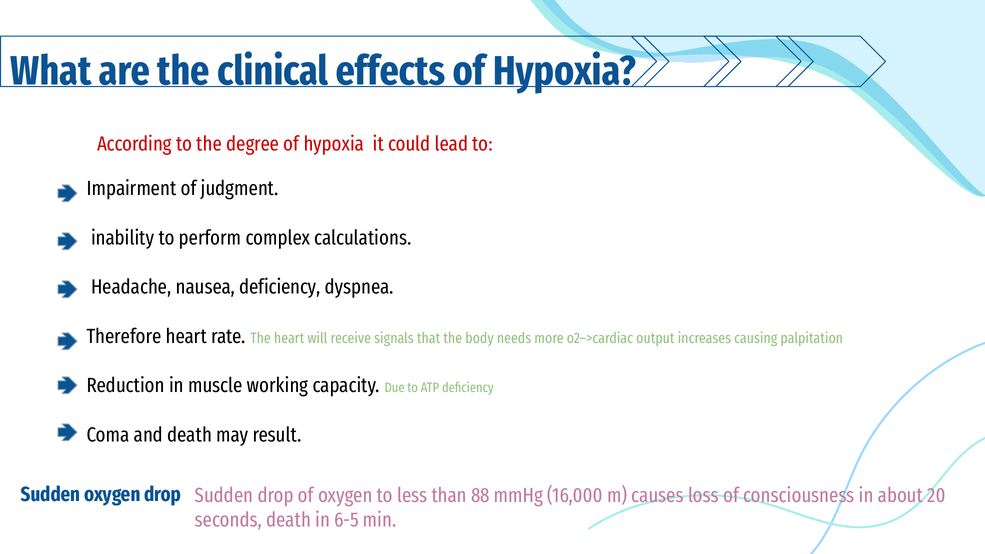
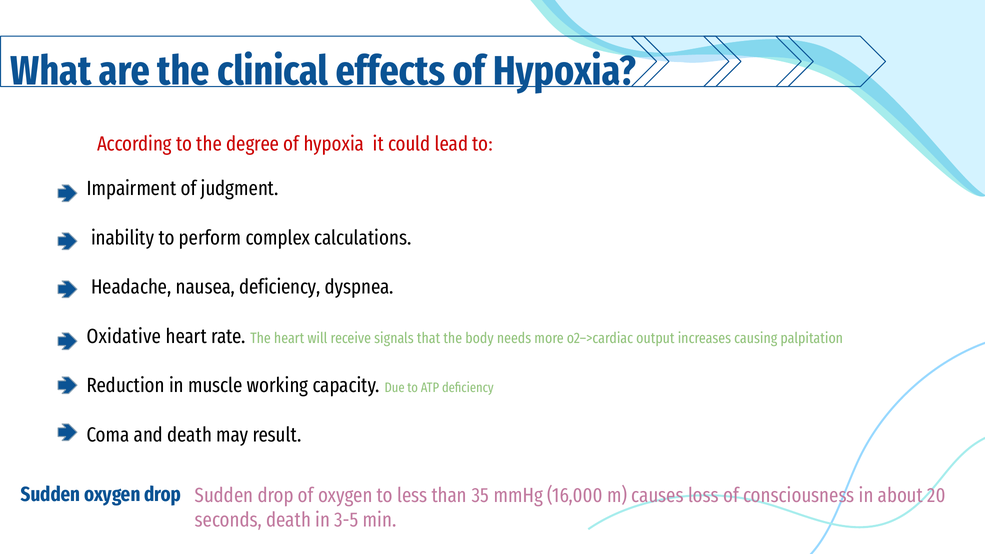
Therefore: Therefore -> Oxidative (124, 337)
88: 88 -> 35 (480, 496)
6-5: 6-5 -> 3-5 (346, 520)
